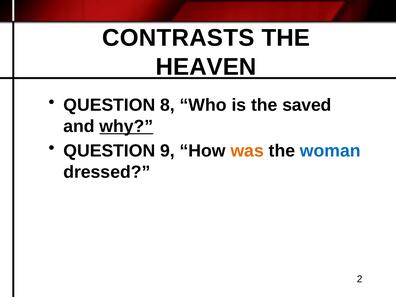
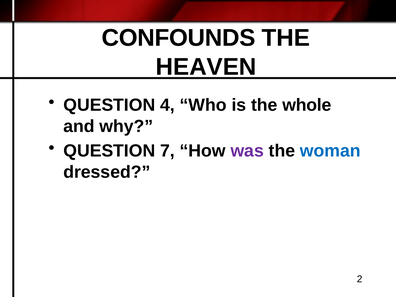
CONTRASTS: CONTRASTS -> CONFOUNDS (179, 38)
8: 8 -> 4 (167, 105)
saved: saved -> whole (307, 105)
why underline: present -> none (126, 126)
9: 9 -> 7 (167, 151)
was colour: orange -> purple (247, 151)
